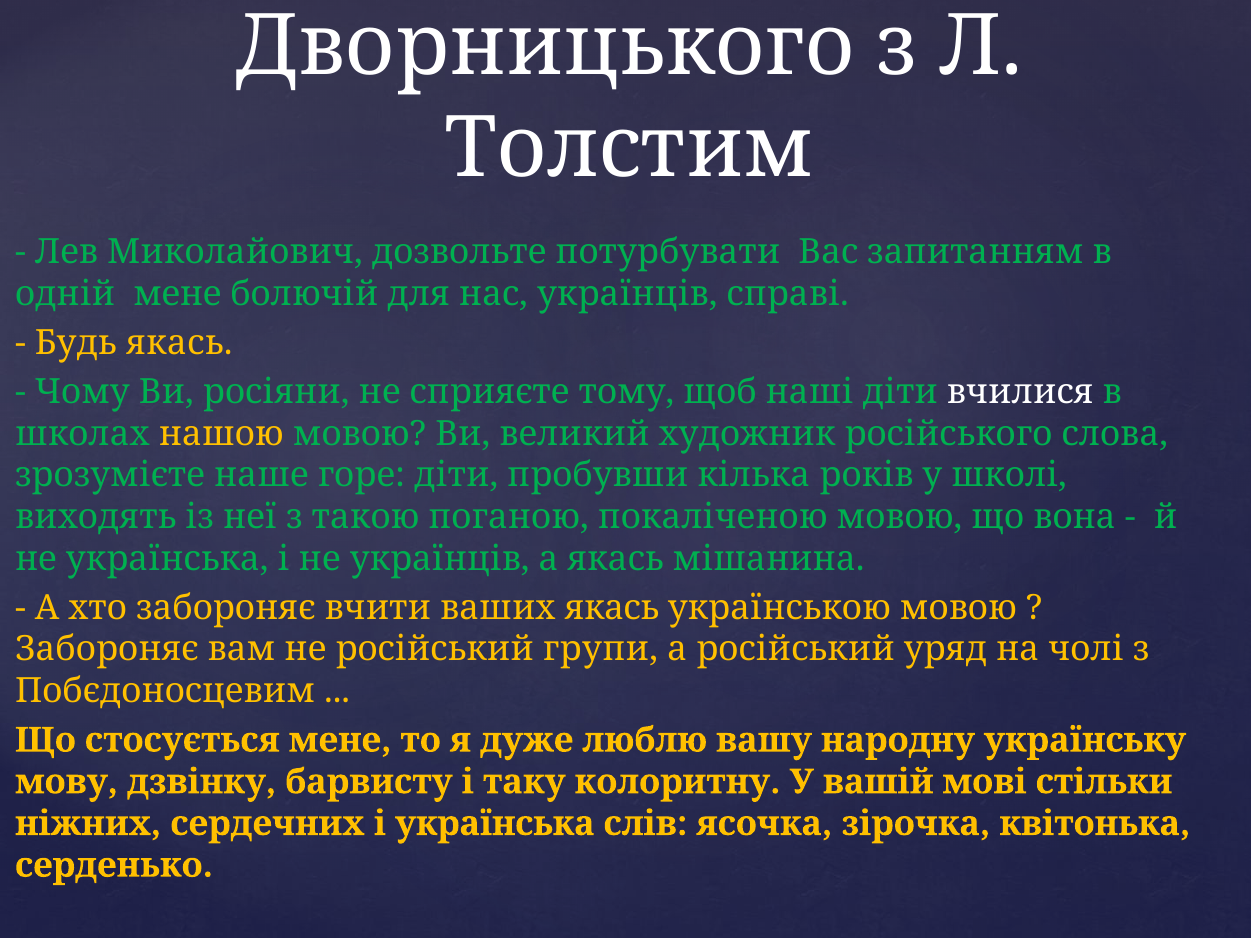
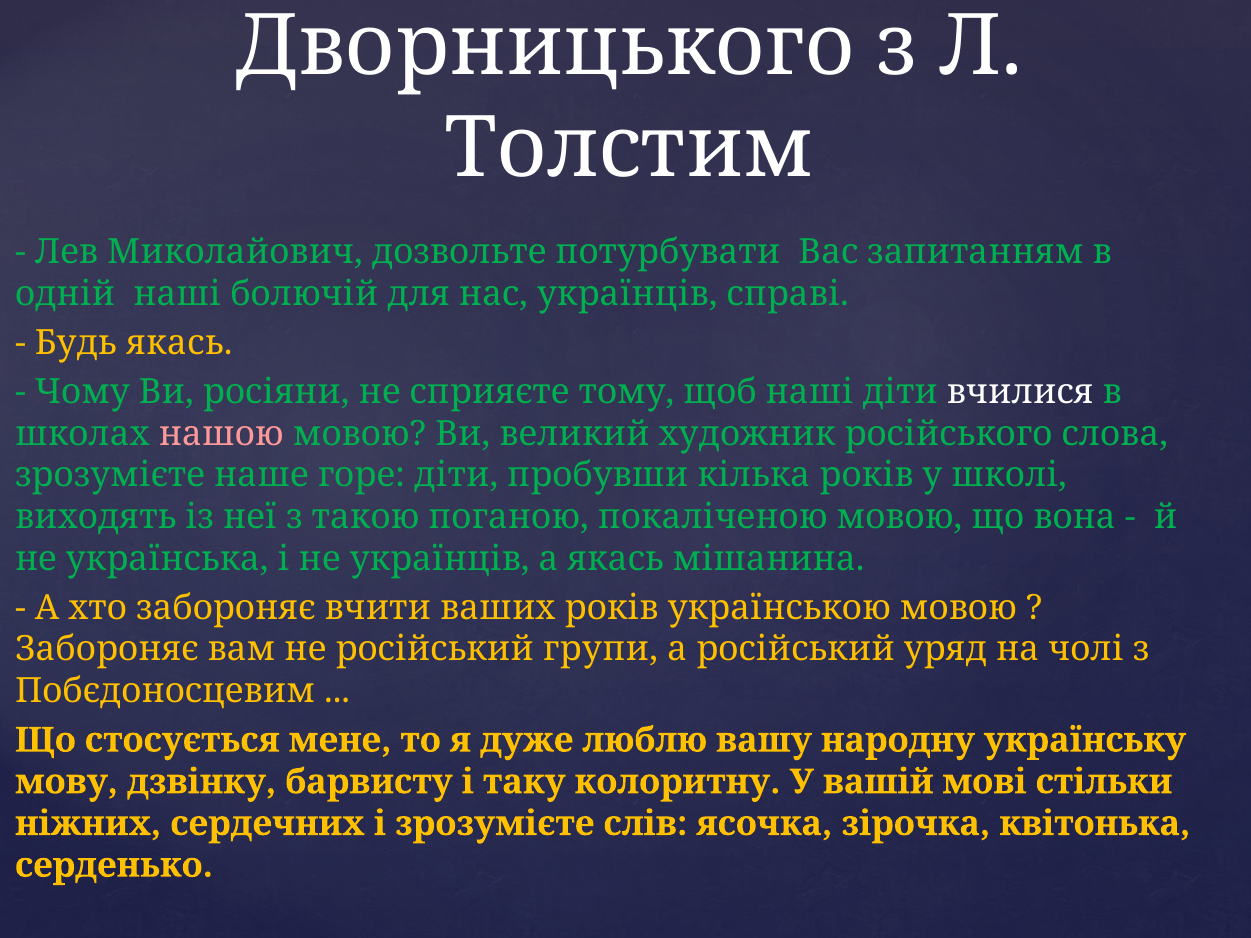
одній мене: мене -> наші (177, 294)
нашою colour: yellow -> pink (221, 434)
ваших якась: якась -> років (612, 608)
і українська: українська -> зрозумієте (495, 824)
